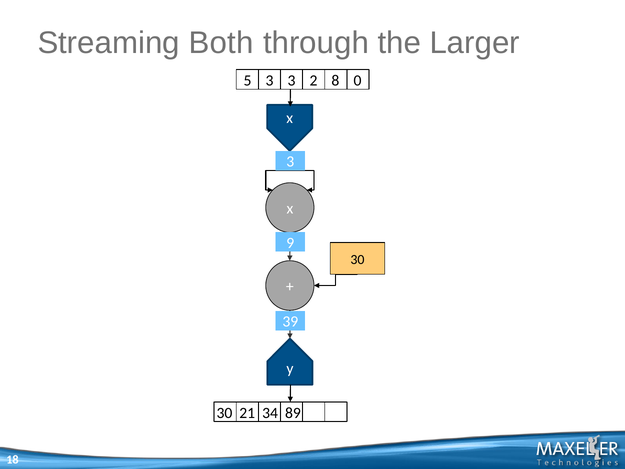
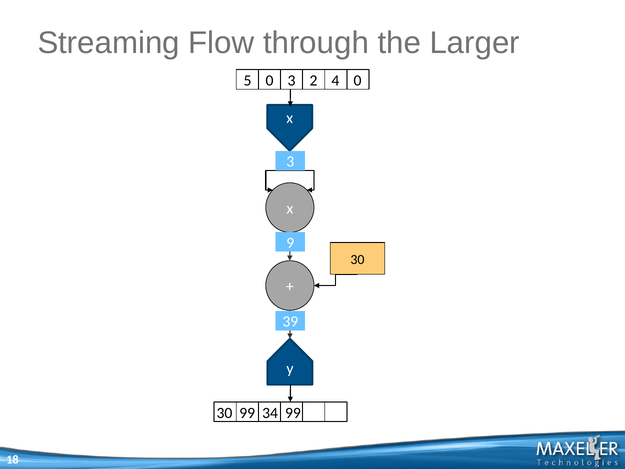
Both: Both -> Flow (221, 43)
5 3: 3 -> 0 (269, 80)
8: 8 -> 4 (335, 80)
30 21: 21 -> 99 (247, 413)
34 89: 89 -> 99 (293, 413)
